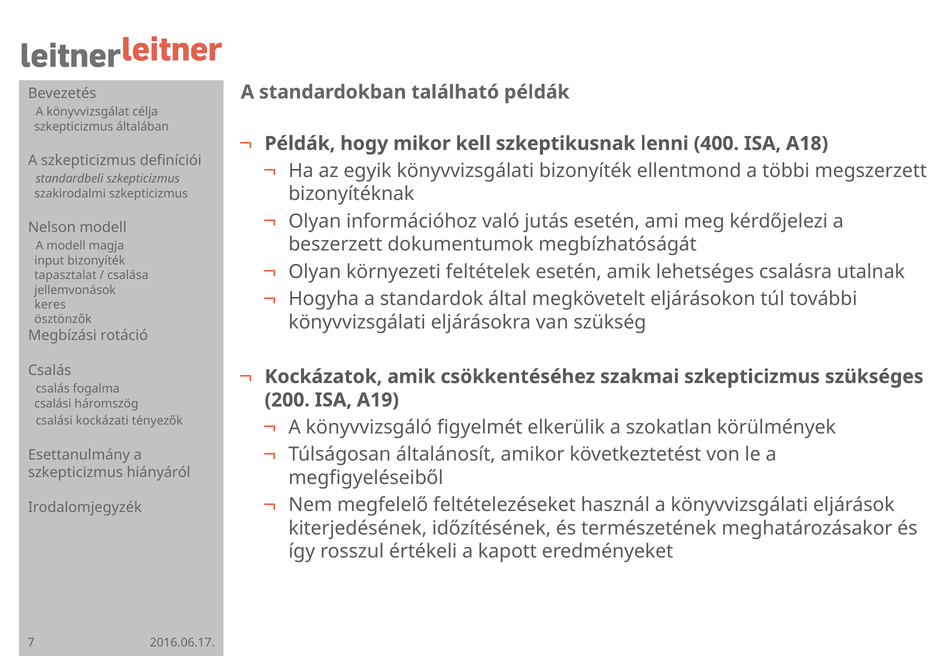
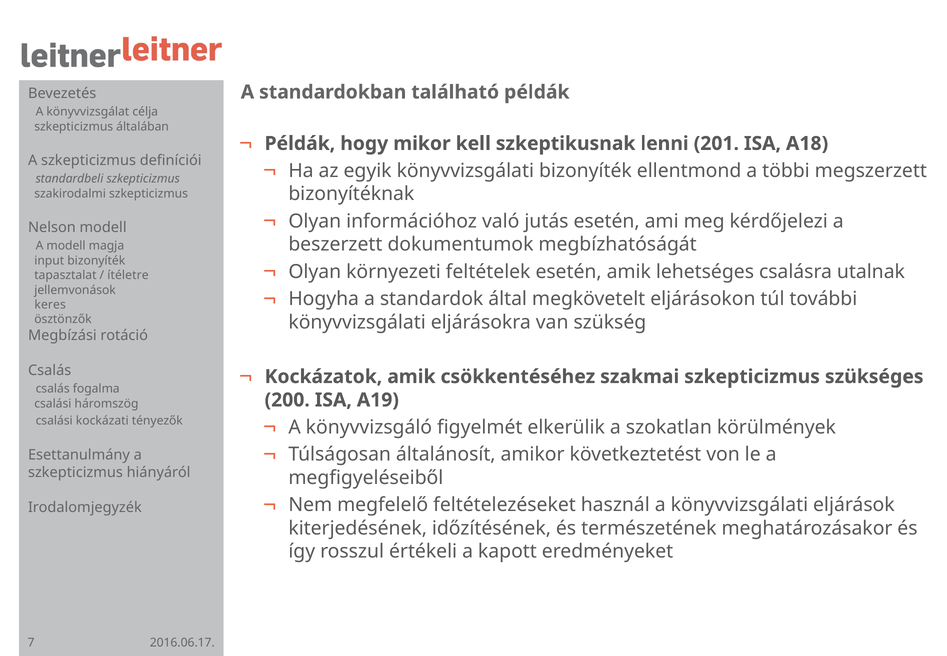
400: 400 -> 201 (716, 143)
csalása: csalása -> ítéletre (128, 275)
